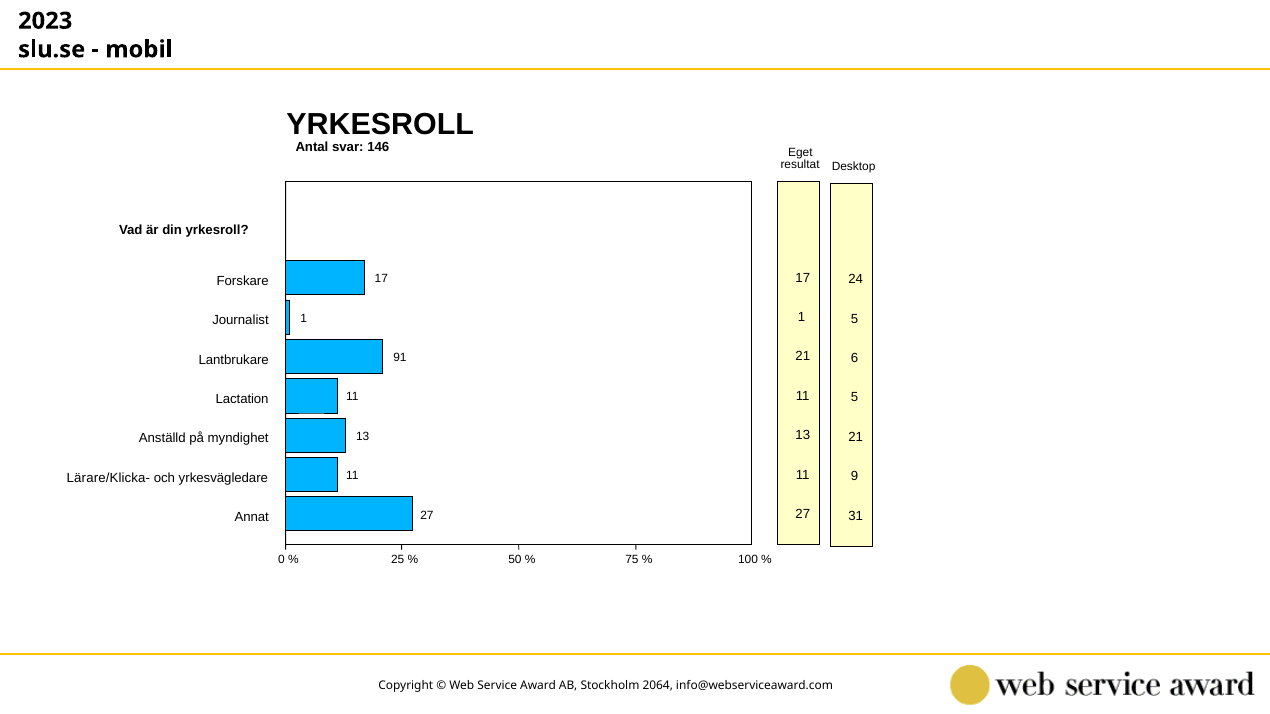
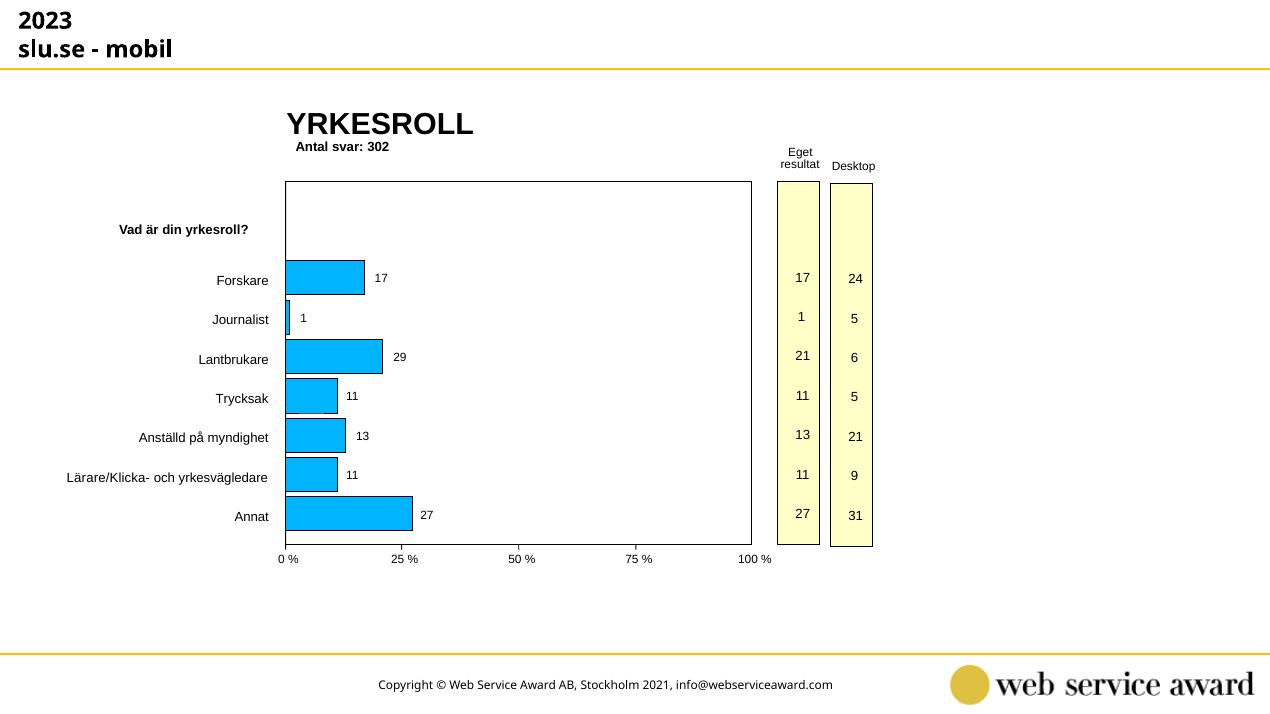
146: 146 -> 302 (378, 147)
91: 91 -> 29 (400, 358)
Lactation: Lactation -> Trycksak (242, 399)
2064: 2064 -> 2021 (658, 686)
